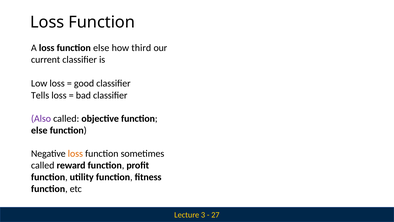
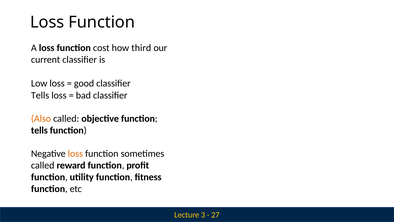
loss function else: else -> cost (101, 48)
Also colour: purple -> orange (41, 118)
else: else -> tells (39, 130)
